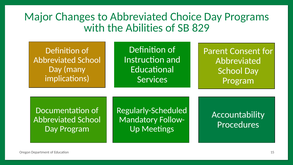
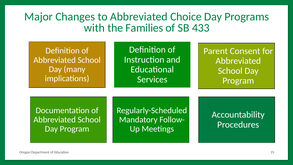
Abilities: Abilities -> Families (144, 28)
829: 829 -> 433 (201, 28)
